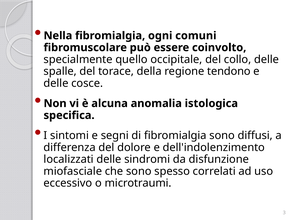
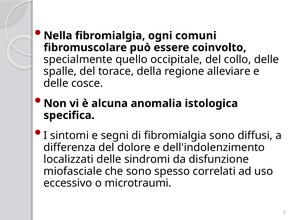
tendono: tendono -> alleviare (229, 72)
